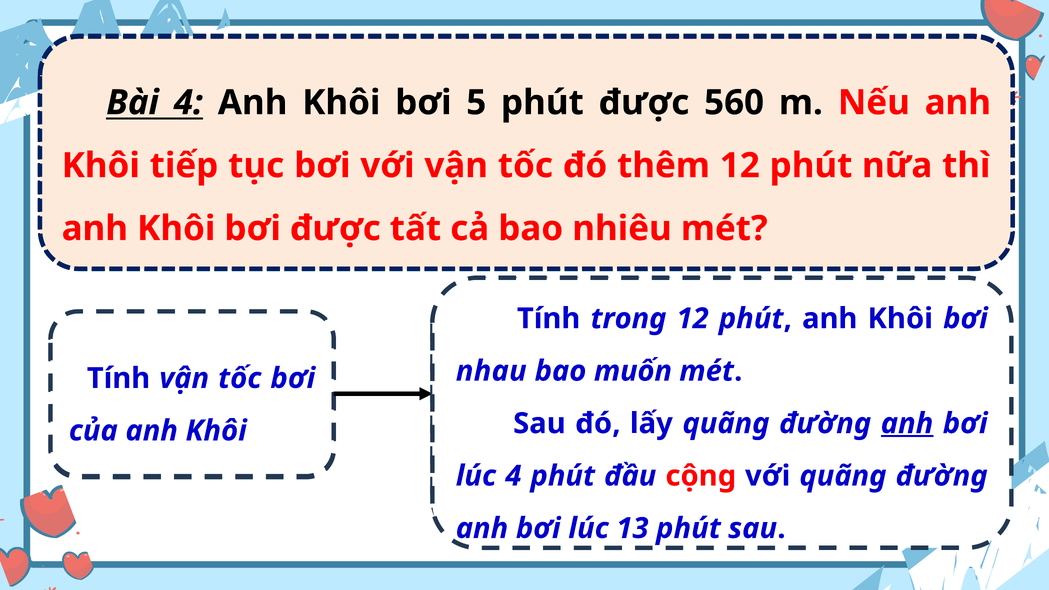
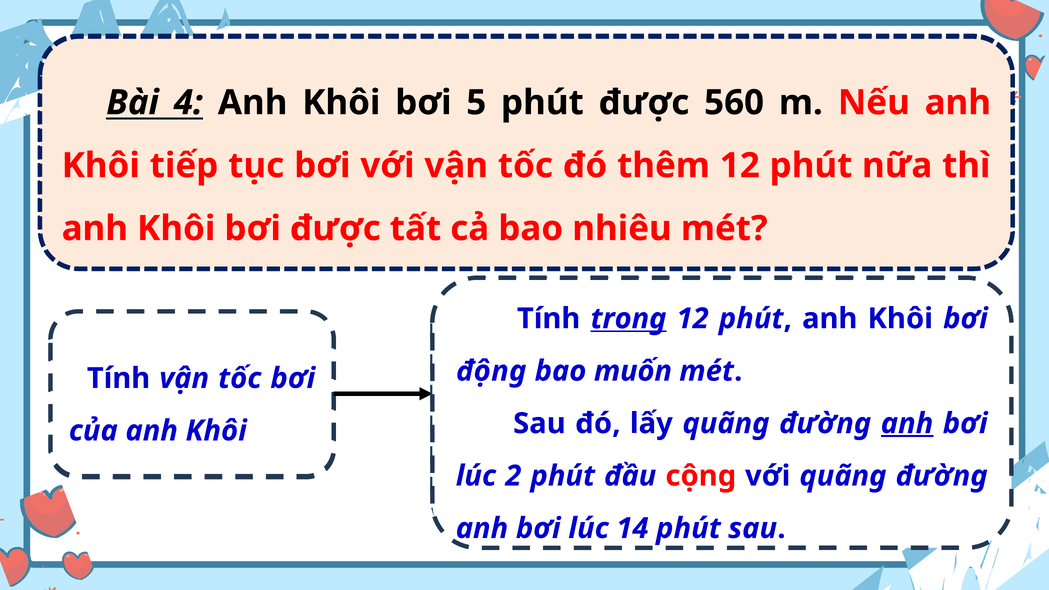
trong underline: none -> present (629, 319)
nhau: nhau -> động (491, 371)
lúc 4: 4 -> 2 (513, 476)
13: 13 -> 14 (632, 528)
